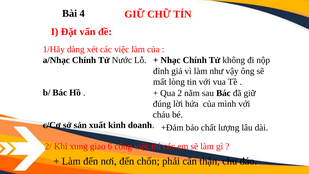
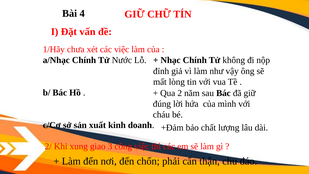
dàng: dàng -> chưa (76, 49)
6: 6 -> 3 (110, 146)
